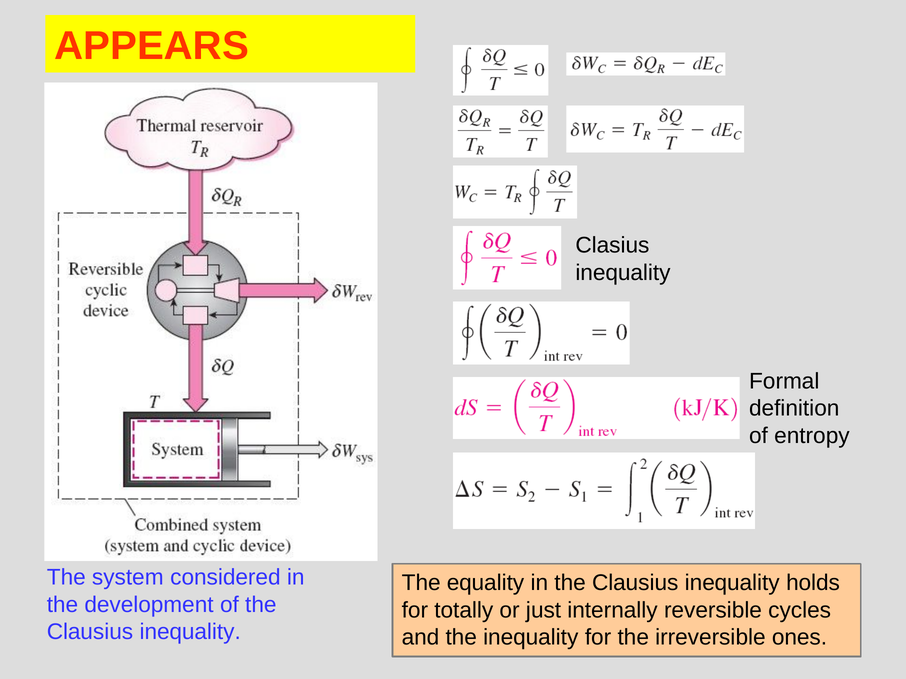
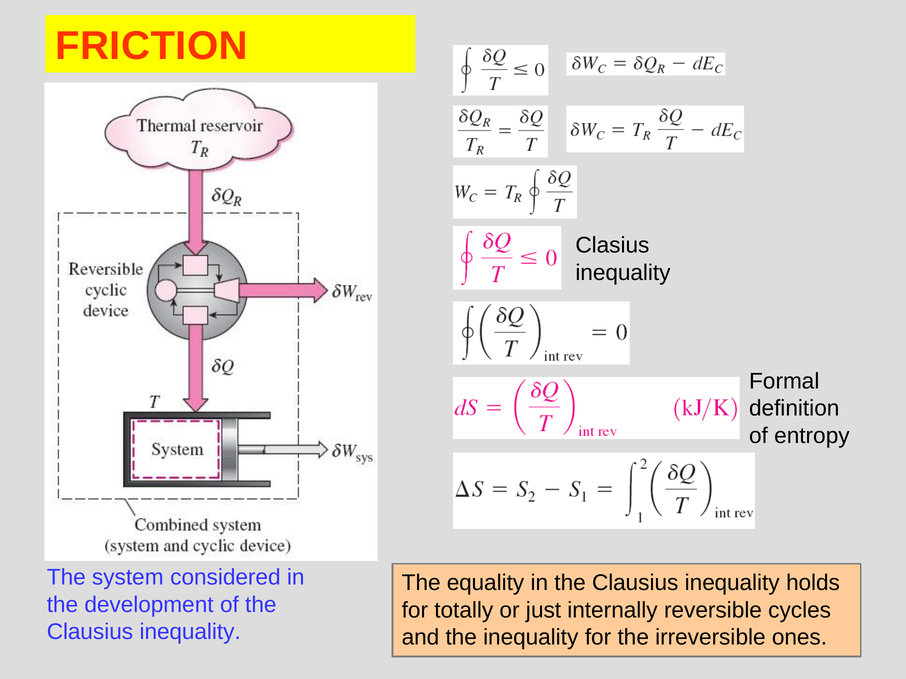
APPEARS: APPEARS -> FRICTION (151, 46)
